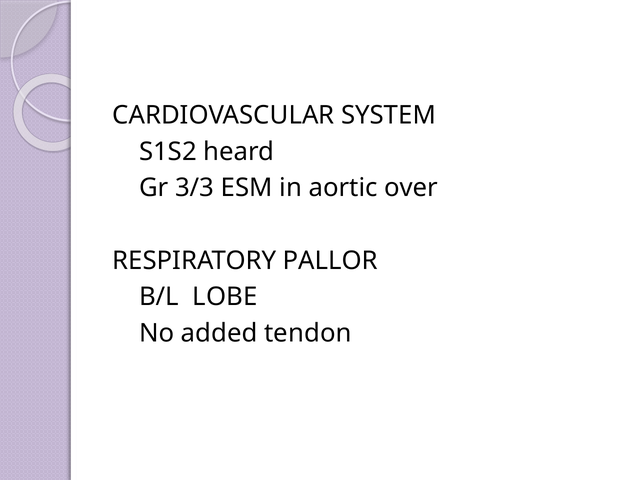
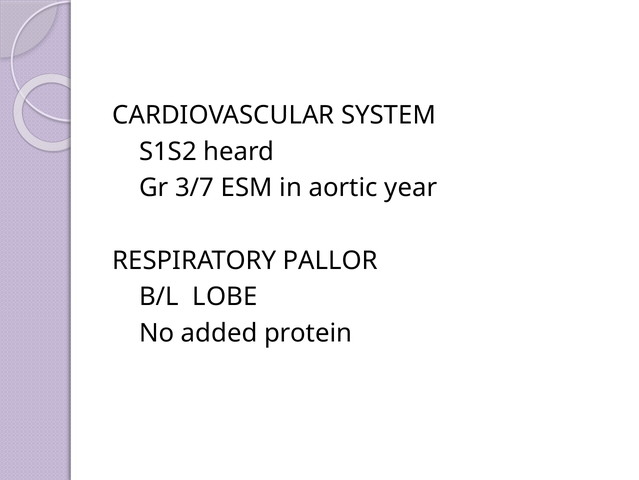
3/3: 3/3 -> 3/7 (195, 188)
over: over -> year (411, 188)
tendon: tendon -> protein (308, 333)
